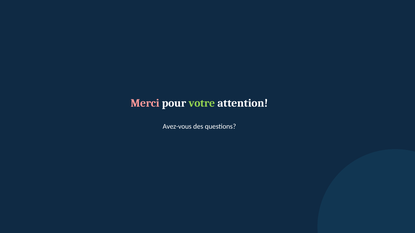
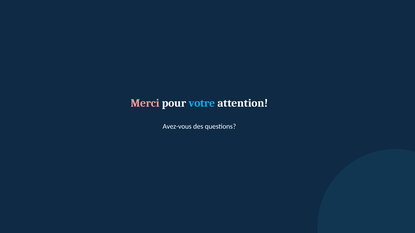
votre colour: light green -> light blue (202, 103)
